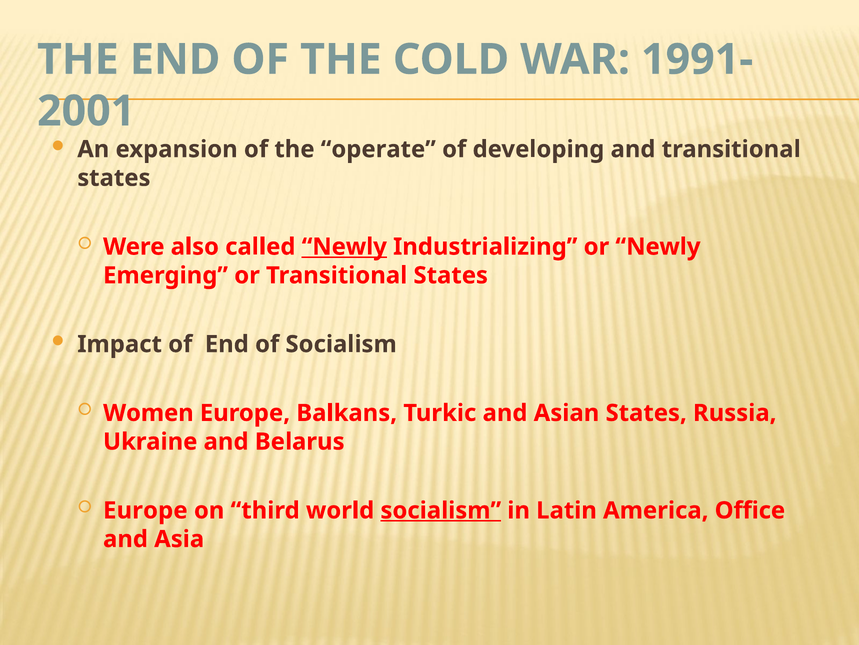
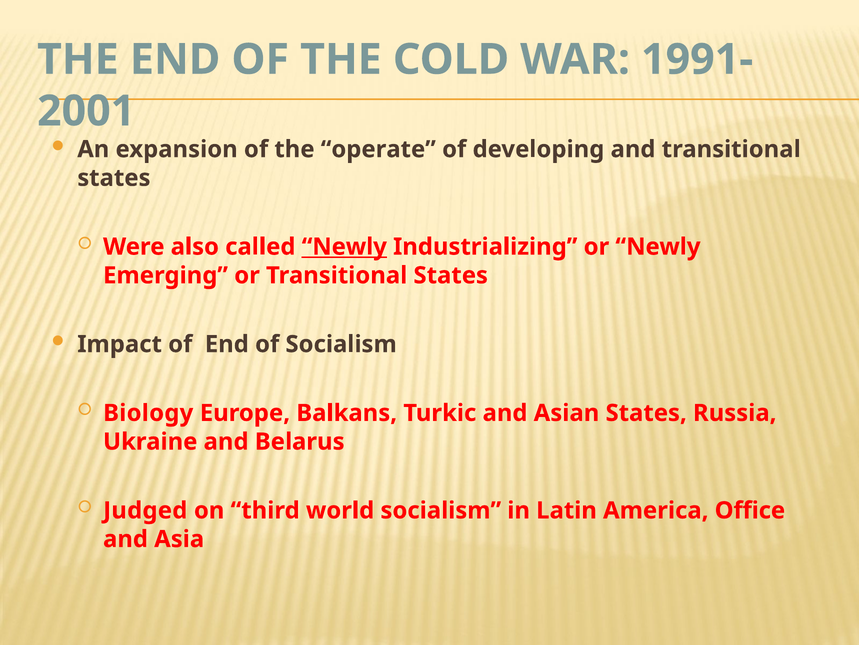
Women: Women -> Biology (148, 413)
Europe: Europe -> Judged (145, 510)
socialism underline: present -> none (441, 510)
